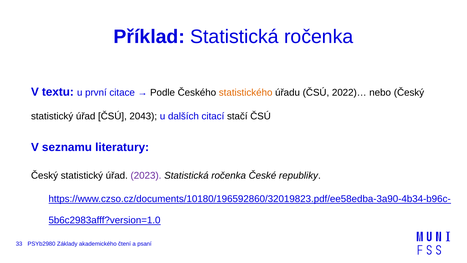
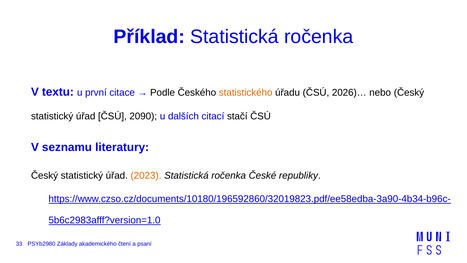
2022)…: 2022)… -> 2026)… (349, 92)
2043: 2043 -> 2090 (143, 116)
2023 colour: purple -> orange (146, 175)
